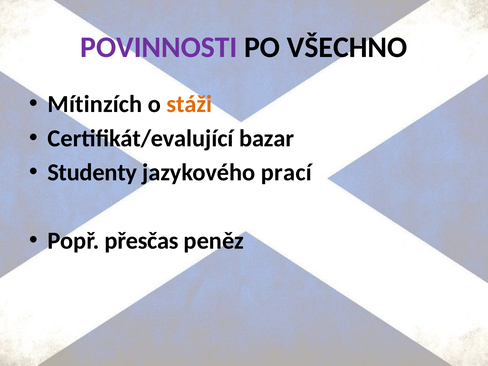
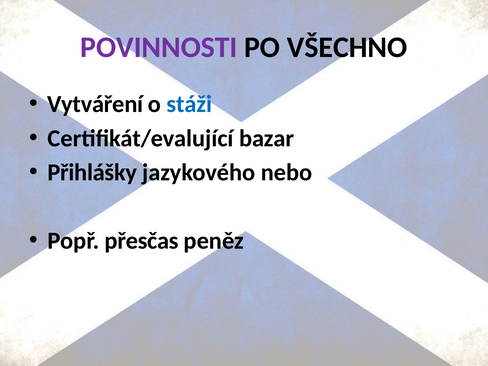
Mítinzích: Mítinzích -> Vytváření (95, 104)
stáži colour: orange -> blue (189, 104)
Studenty: Studenty -> Přihlášky (92, 173)
prací: prací -> nebo (287, 173)
